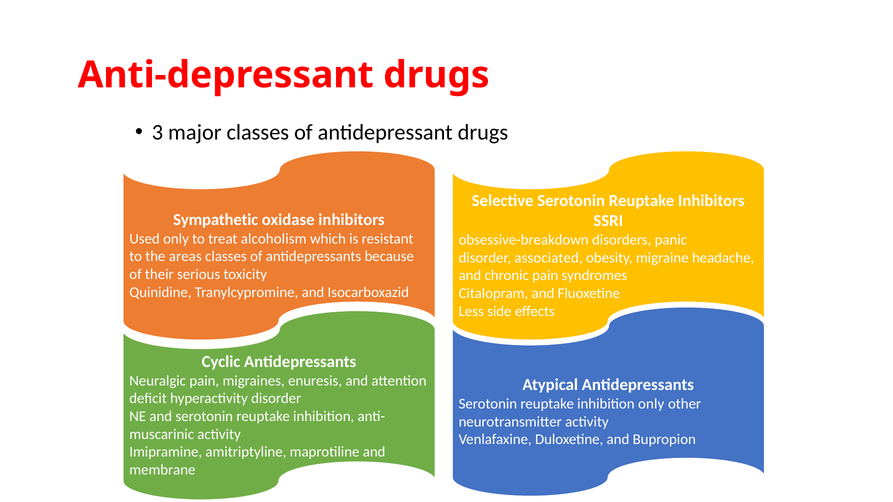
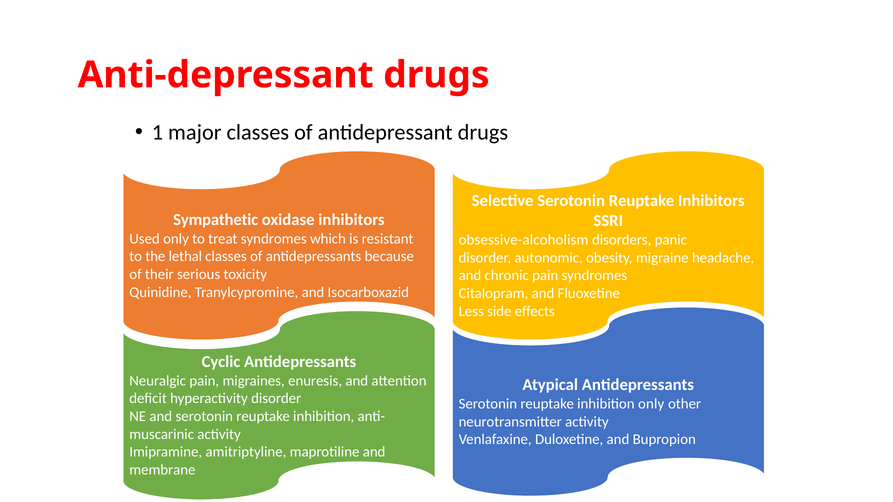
3: 3 -> 1 (157, 132)
treat alcoholism: alcoholism -> syndromes (274, 239)
obsessive-breakdown: obsessive-breakdown -> obsessive-alcoholism (524, 240)
areas: areas -> lethal (185, 257)
associated: associated -> autonomic (549, 258)
